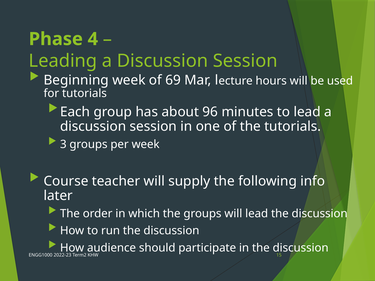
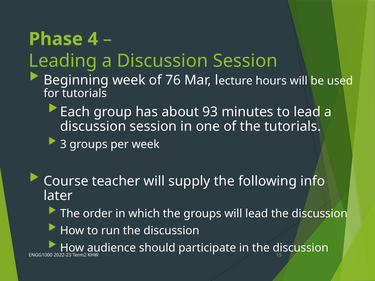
69: 69 -> 76 (173, 80)
96: 96 -> 93 (210, 112)
